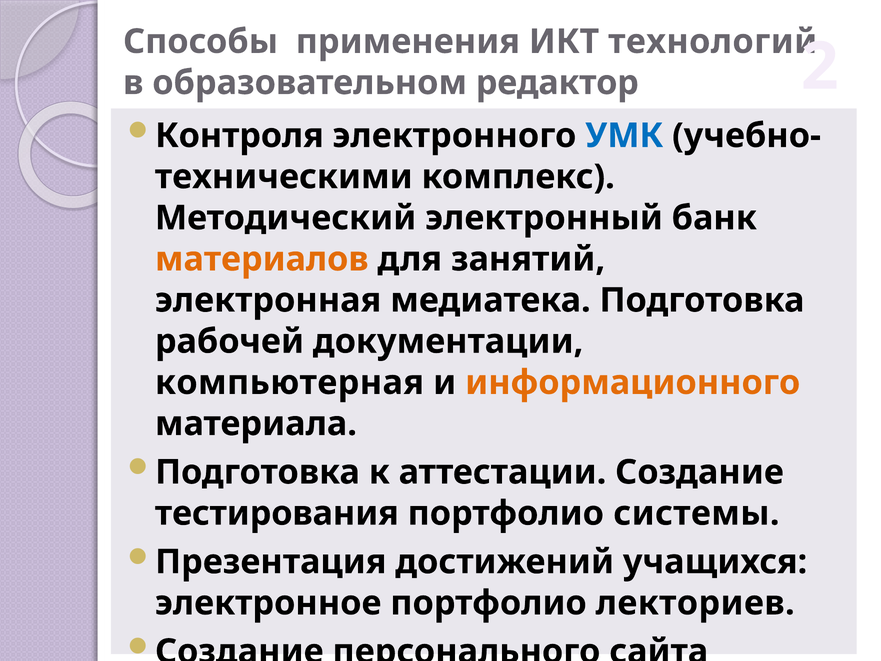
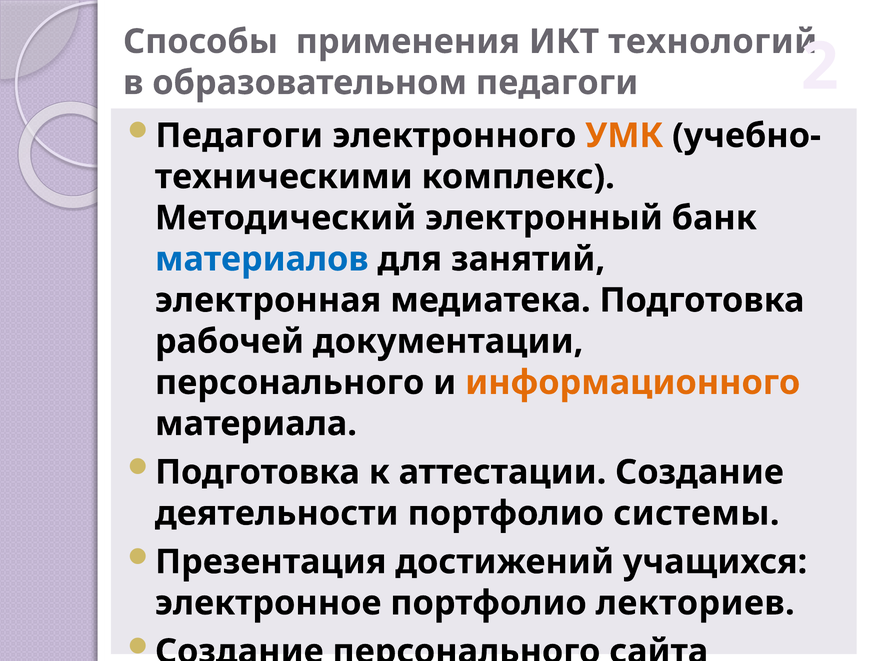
образовательном редактор: редактор -> педагоги (557, 83)
Контроля: Контроля -> Педагоги (239, 136)
УМК colour: blue -> orange (624, 136)
материалов colour: orange -> blue (262, 259)
компьютерная: компьютерная -> персонального (290, 382)
тестирования: тестирования -> деятельности (277, 513)
